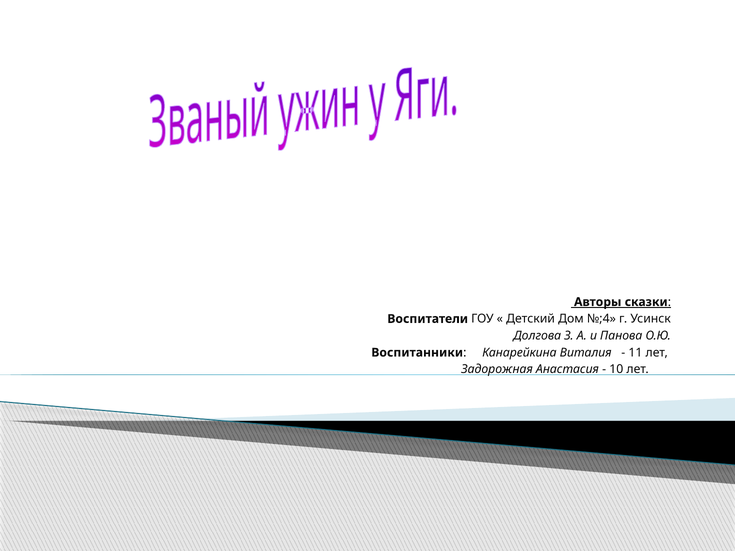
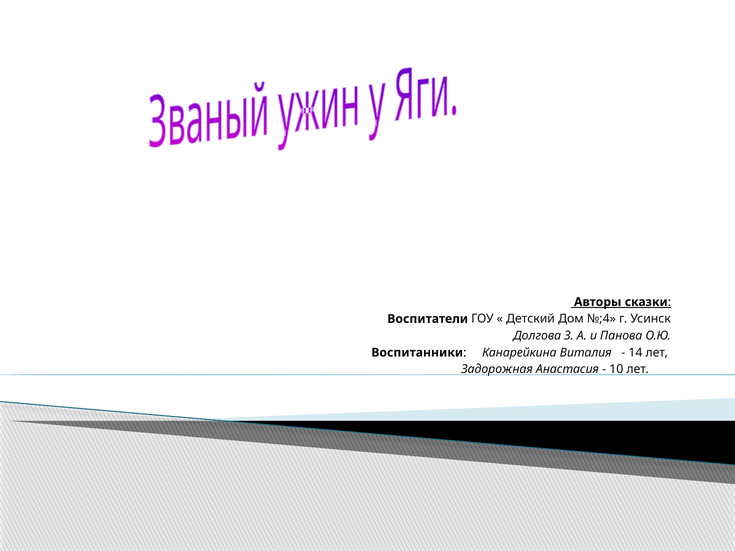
11: 11 -> 14 (635, 353)
